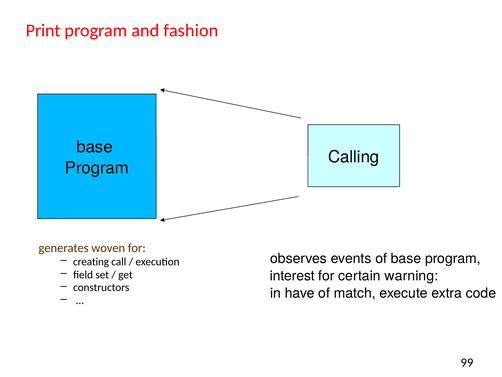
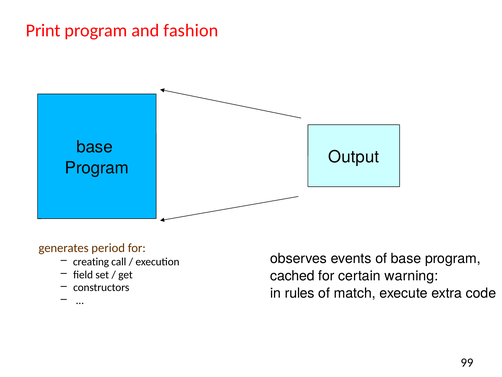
Calling: Calling -> Output (354, 157)
woven: woven -> period (108, 248)
interest: interest -> cached (292, 275)
have: have -> rules (300, 293)
